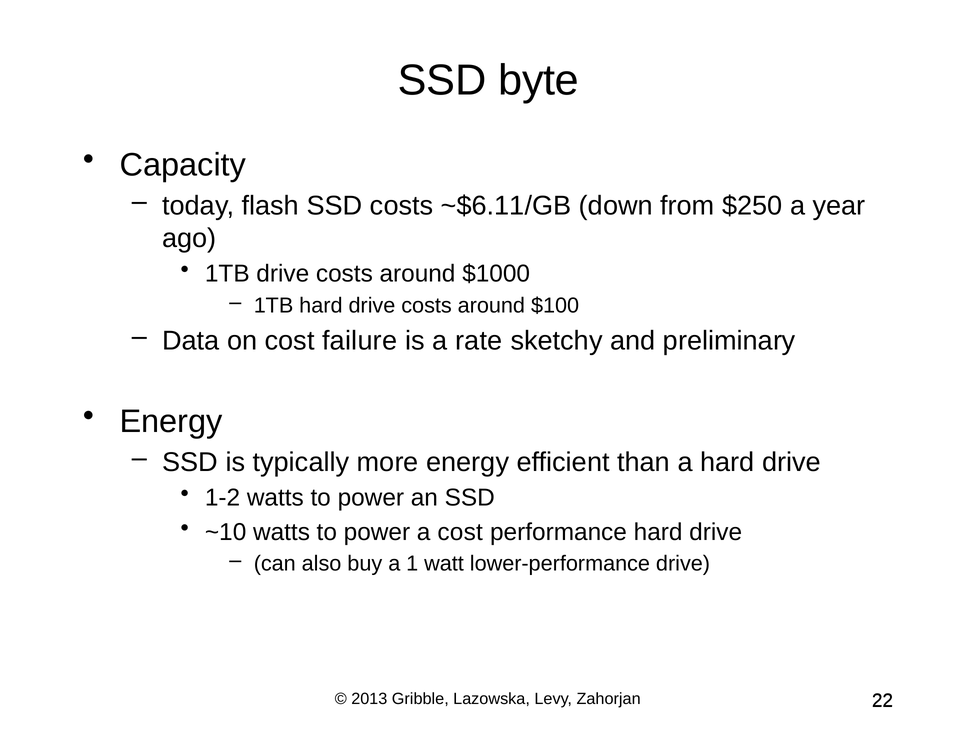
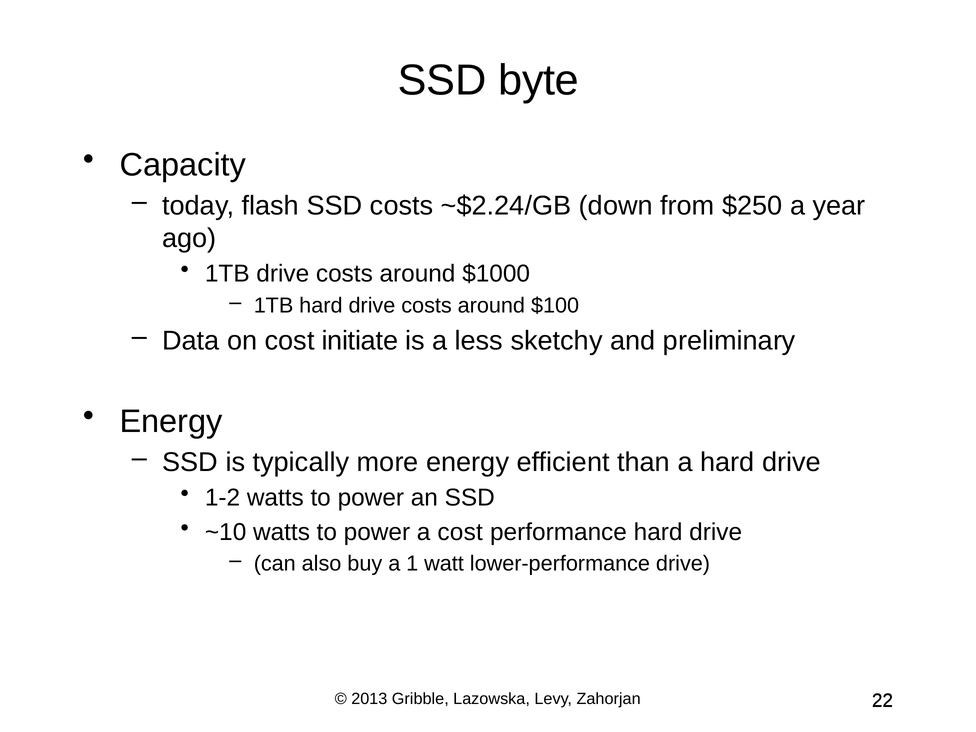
~$6.11/GB: ~$6.11/GB -> ~$2.24/GB (506, 206)
failure: failure -> initiate (360, 341)
rate: rate -> less (479, 341)
